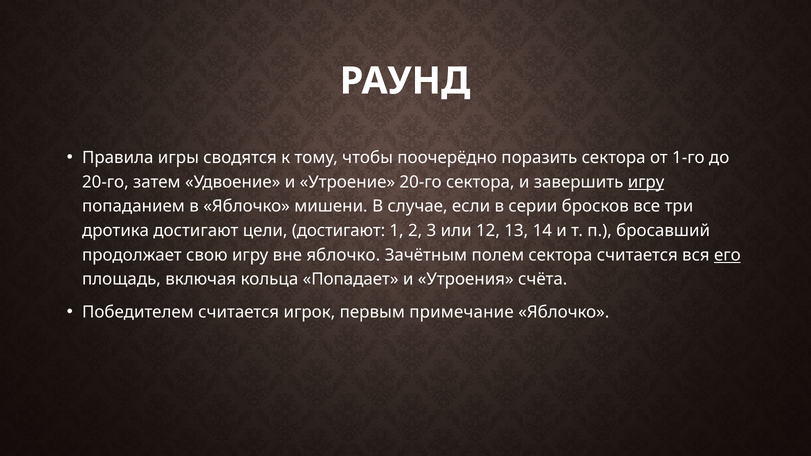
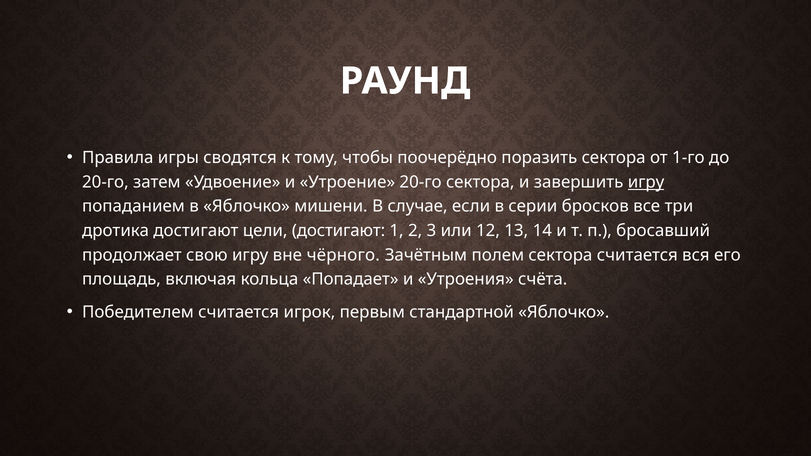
вне яблочко: яблочко -> чёрного (343, 255)
его underline: present -> none (727, 255)
примечание: примечание -> стандартной (462, 312)
